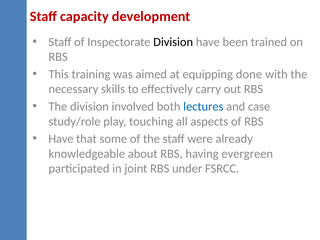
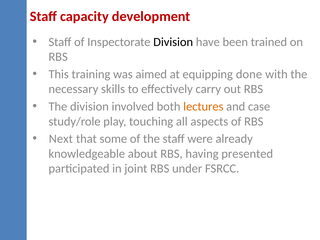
lectures colour: blue -> orange (203, 107)
Have: Have -> Next (61, 139)
evergreen: evergreen -> presented (247, 154)
